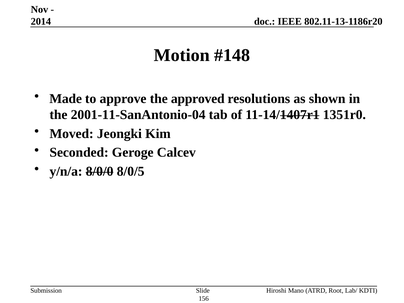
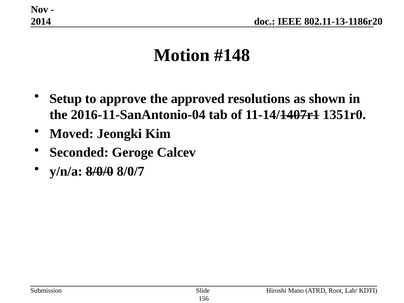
Made: Made -> Setup (66, 99)
2001-11-SanAntonio-04: 2001-11-SanAntonio-04 -> 2016-11-SanAntonio-04 (138, 115)
8/0/5: 8/0/5 -> 8/0/7 (131, 171)
